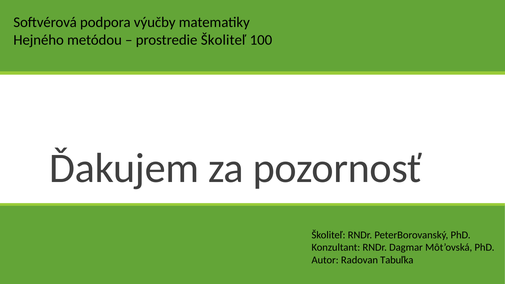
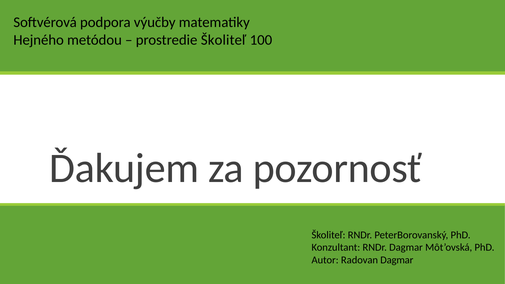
Radovan Tabuľka: Tabuľka -> Dagmar (397, 260)
